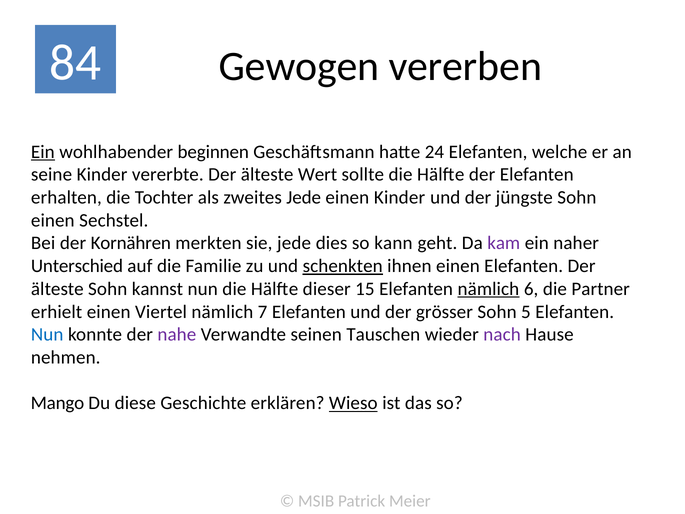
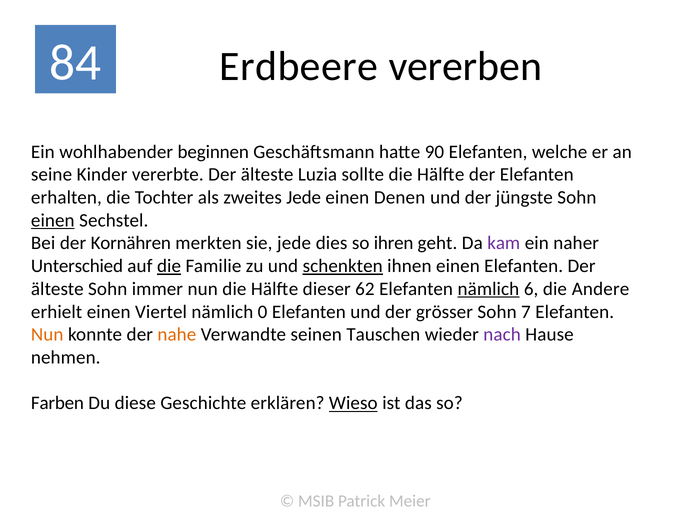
Gewogen: Gewogen -> Erdbeere (299, 66)
Ein underline: present -> none (43, 152)
24: 24 -> 90 (434, 152)
Wert: Wert -> Luzia (318, 175)
einen Kinder: Kinder -> Denen (400, 197)
einen underline: none -> present (53, 220)
kann: kann -> ihren (394, 243)
die underline: none -> present (169, 266)
kannst: kannst -> immer (157, 289)
15: 15 -> 62 (365, 289)
Partner: Partner -> Andere (601, 289)
7: 7 -> 0 (263, 312)
5: 5 -> 7 (526, 312)
Nun colour: blue -> orange (47, 334)
nahe colour: purple -> orange (177, 334)
Mango: Mango -> Farben (57, 403)
